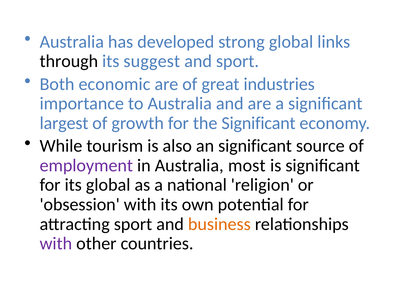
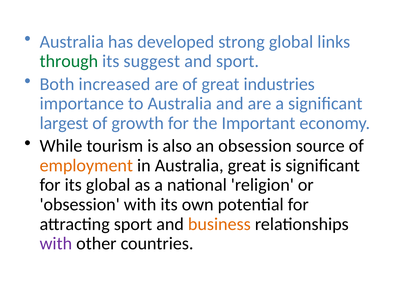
through colour: black -> green (69, 61)
economic: economic -> increased (114, 84)
the Significant: Significant -> Important (258, 123)
an significant: significant -> obsession (255, 146)
employment colour: purple -> orange (86, 165)
Australia most: most -> great (247, 165)
